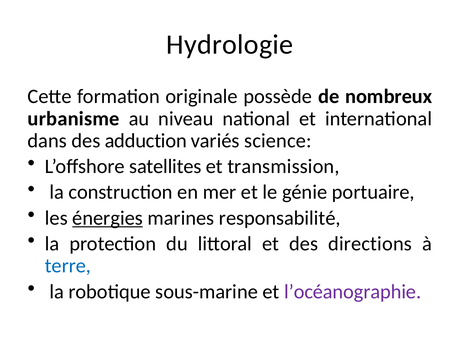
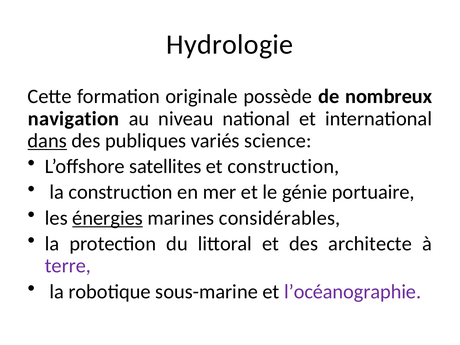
urbanisme: urbanisme -> navigation (74, 119)
dans underline: none -> present (47, 141)
adduction: adduction -> publiques (146, 141)
et transmission: transmission -> construction (283, 166)
responsabilité: responsabilité -> considérables (280, 218)
directions: directions -> architecte (370, 244)
terre colour: blue -> purple (68, 266)
